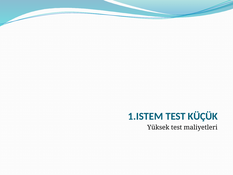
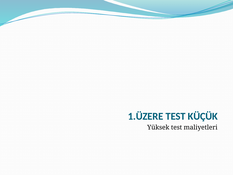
1.ISTEM: 1.ISTEM -> 1.ÜZERE (146, 116)
